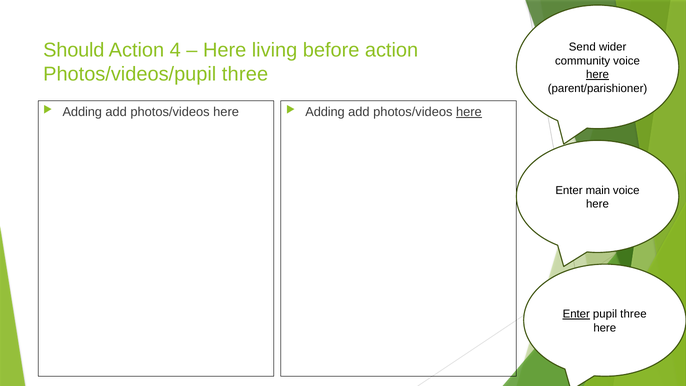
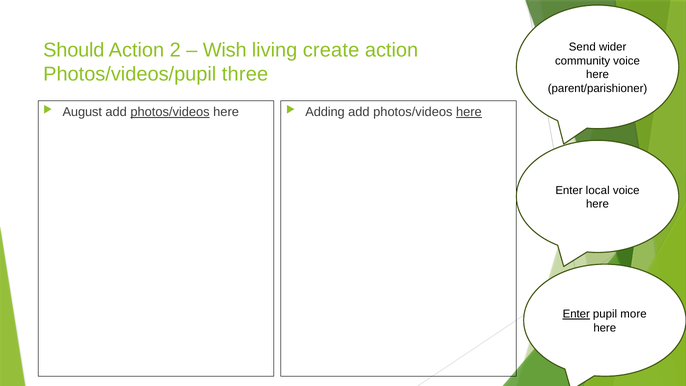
4: 4 -> 2 (175, 50)
Here: Here -> Wish (225, 50)
before: before -> create (331, 50)
here underline: present -> none (598, 74)
Adding: Adding -> August (82, 112)
photos/videos underline: none -> present (170, 112)
main: main -> local (598, 190)
pupil three: three -> more (633, 314)
